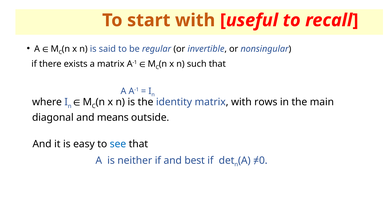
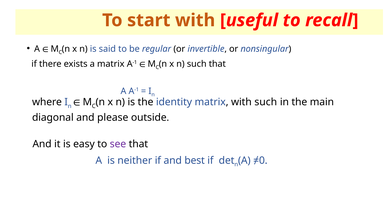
with rows: rows -> such (266, 102)
means: means -> please (113, 117)
see colour: blue -> purple (118, 144)
